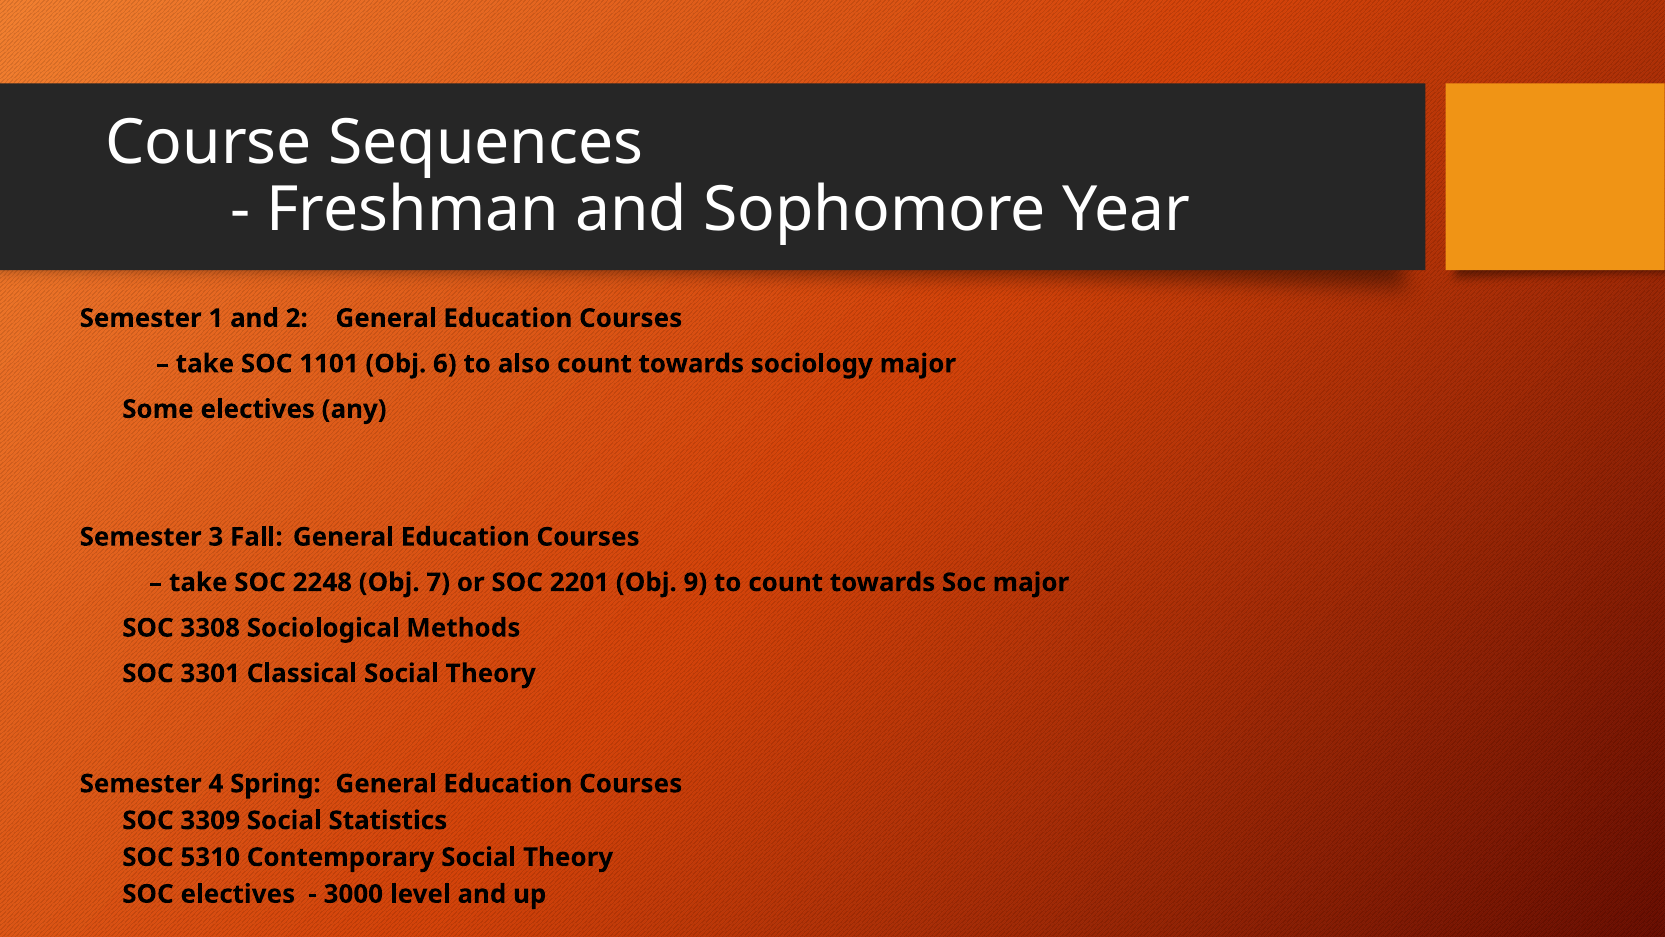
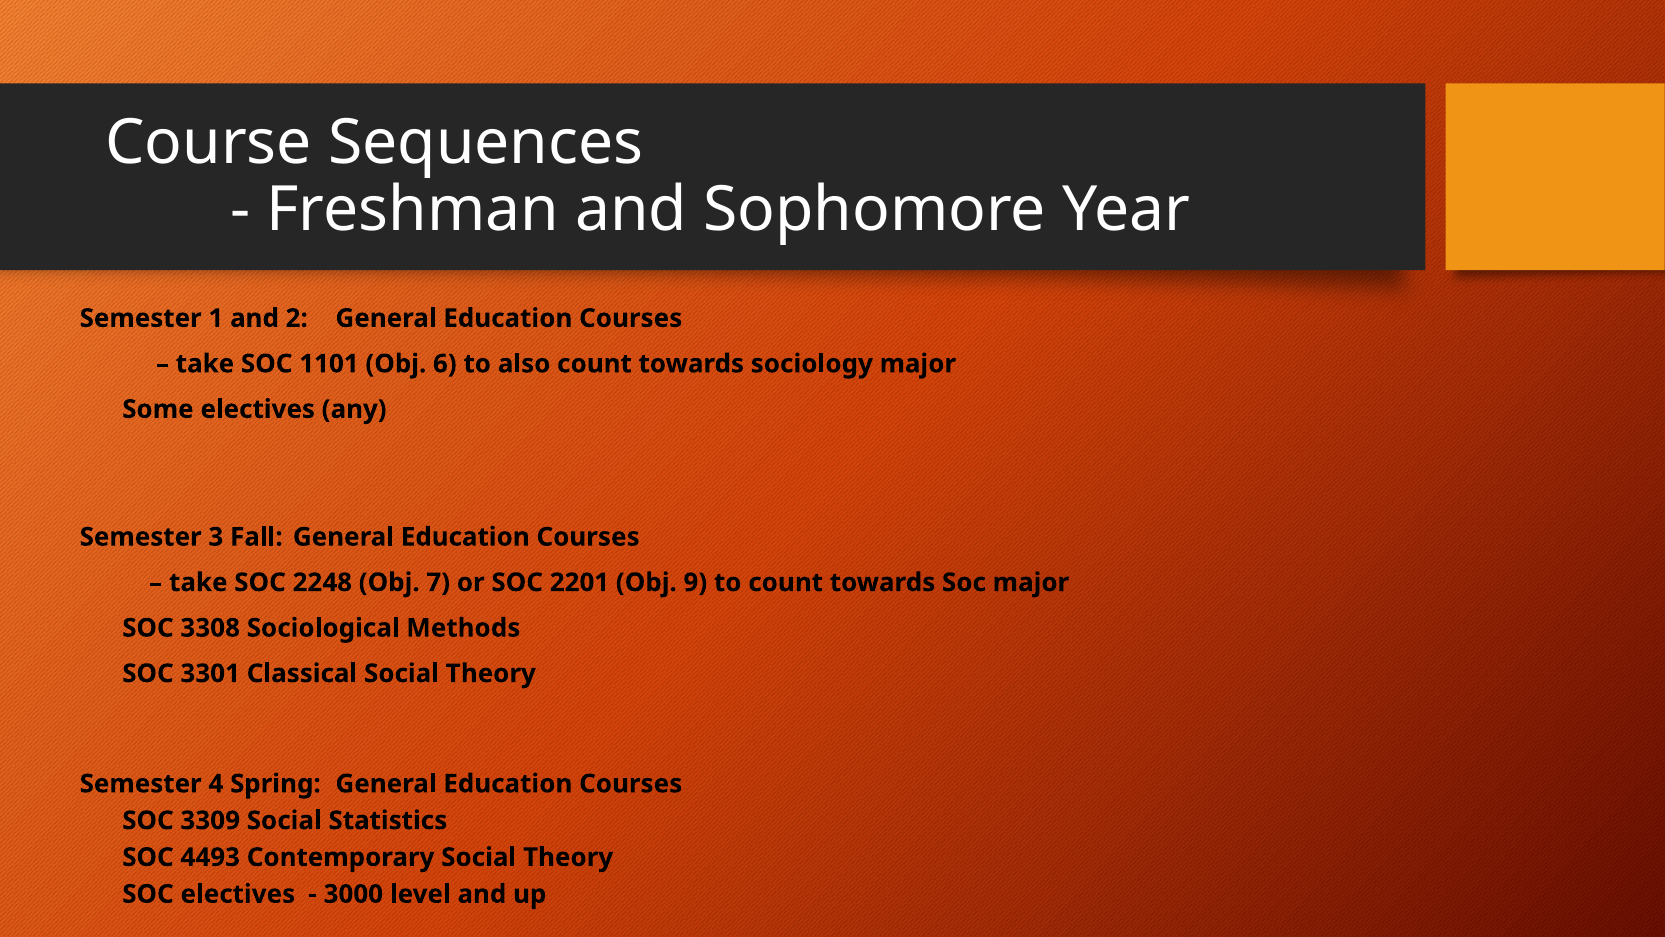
5310: 5310 -> 4493 (210, 857)
